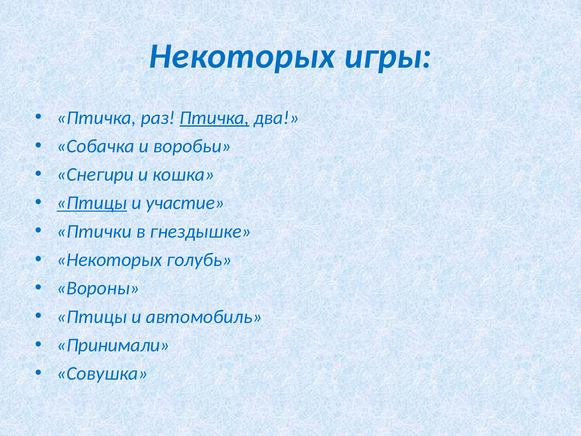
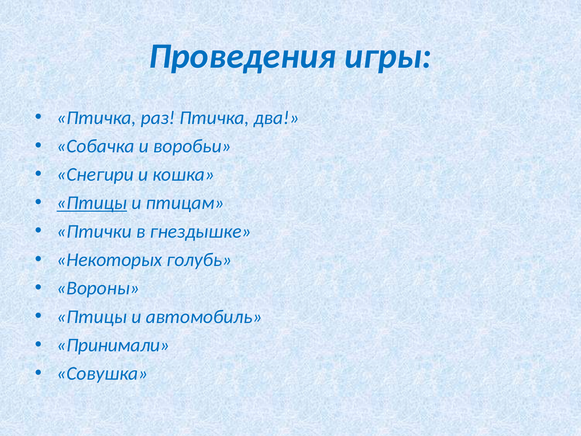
Некоторых: Некоторых -> Проведения (243, 56)
Птичка underline: present -> none (214, 118)
участие: участие -> птицам (185, 203)
